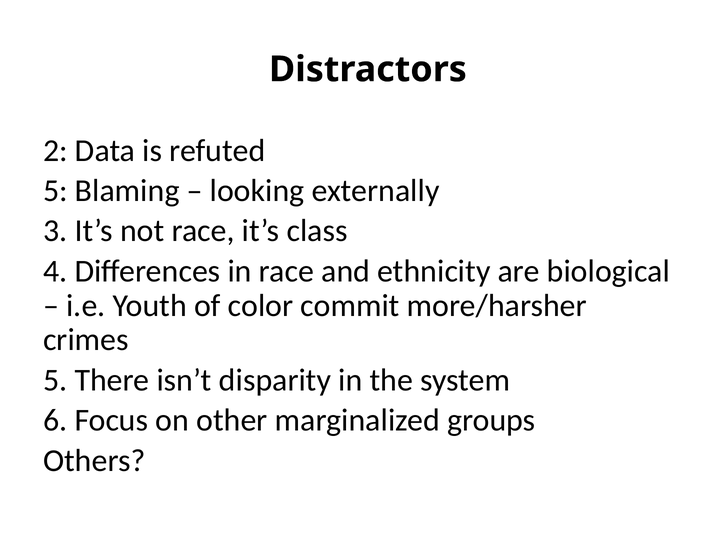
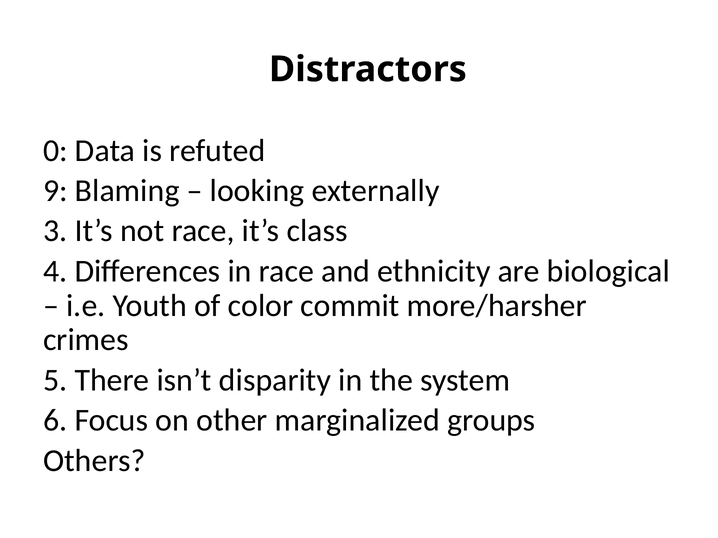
2: 2 -> 0 (55, 151)
5: 5 -> 9 (55, 191)
